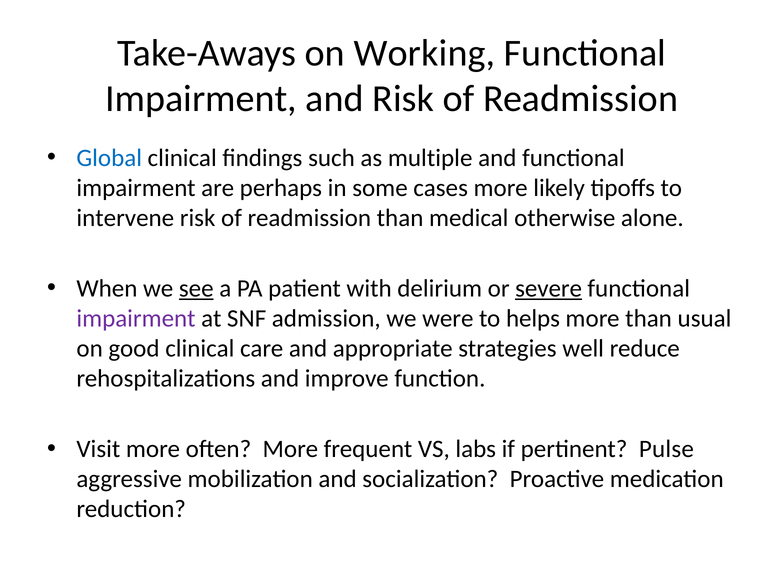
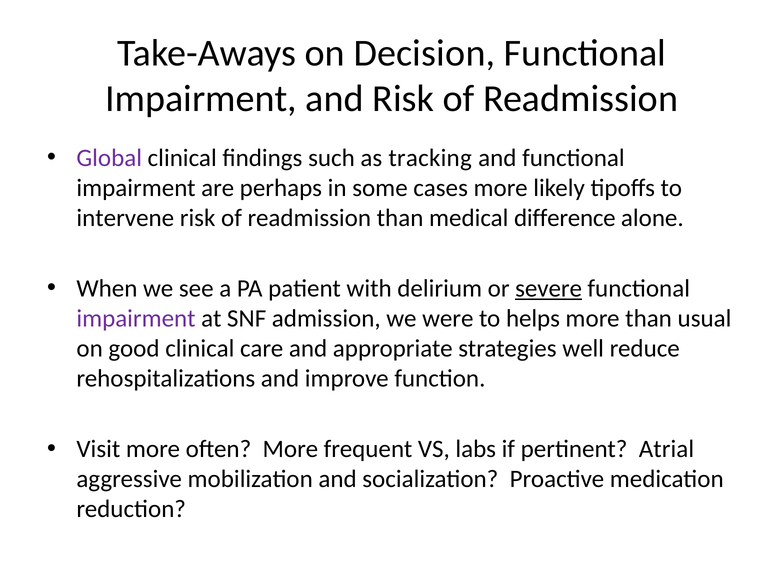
Working: Working -> Decision (424, 53)
Global colour: blue -> purple (109, 158)
multiple: multiple -> tracking (430, 158)
otherwise: otherwise -> difference (565, 218)
see underline: present -> none (196, 288)
Pulse: Pulse -> Atrial (666, 449)
